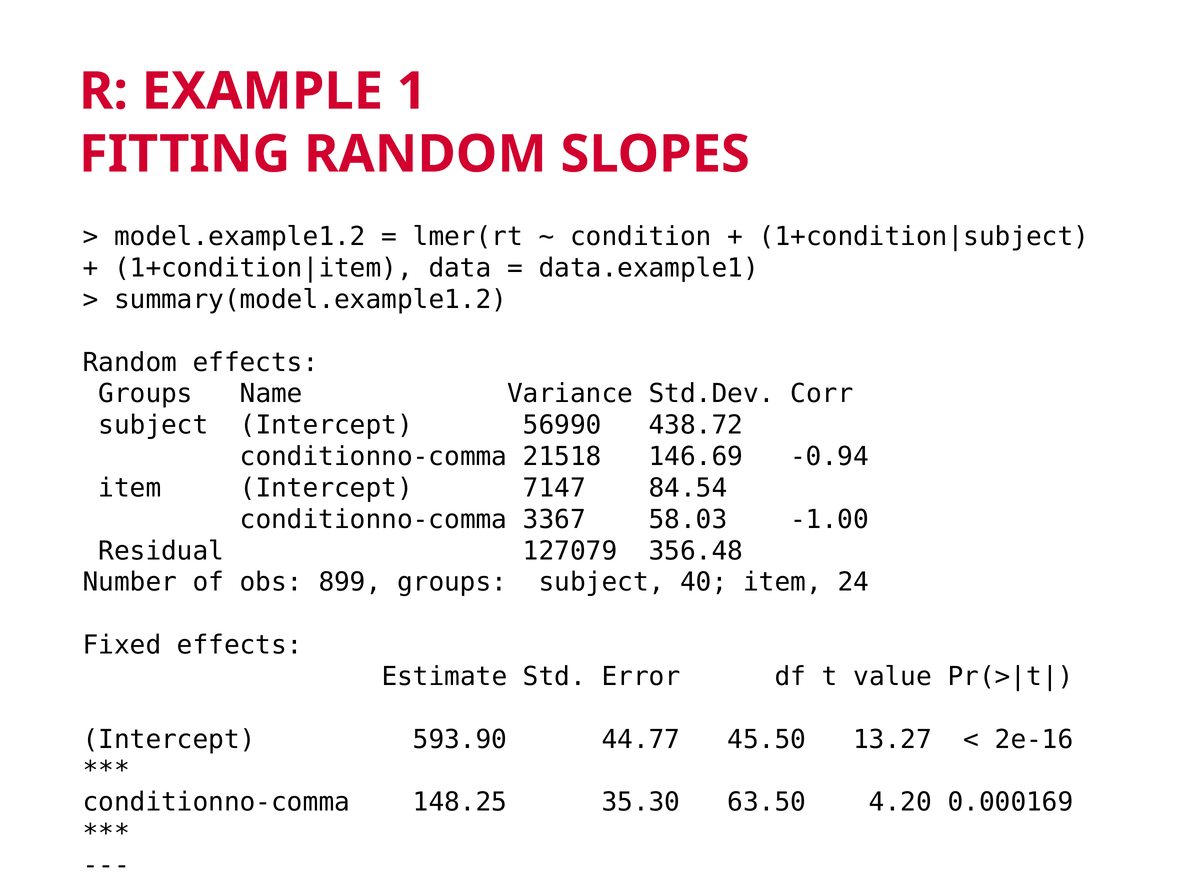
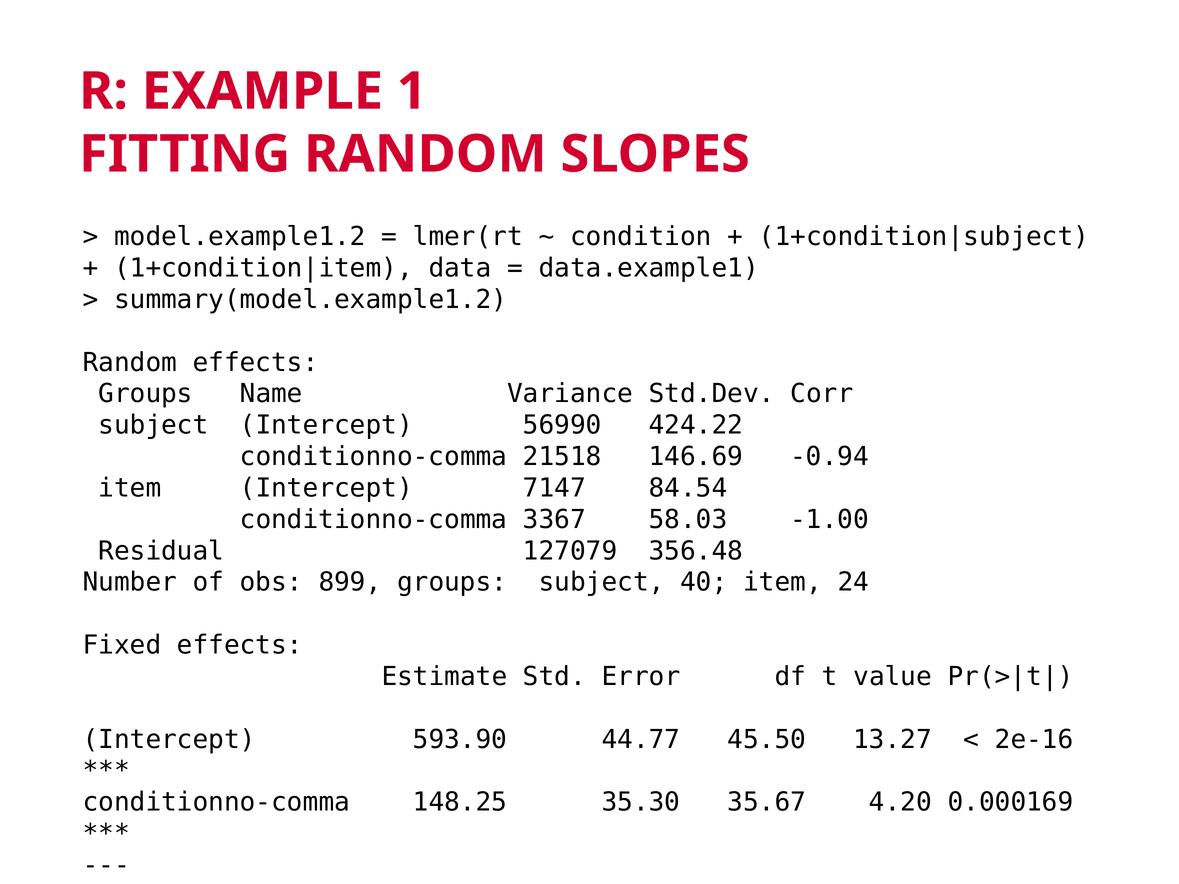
438.72: 438.72 -> 424.22 (696, 425)
63.50: 63.50 -> 35.67 (767, 802)
